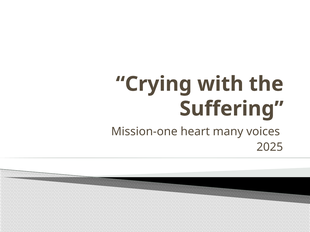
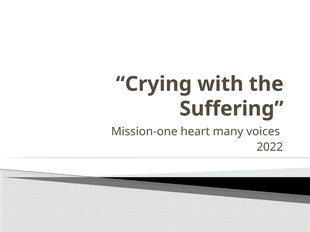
2025: 2025 -> 2022 (270, 147)
